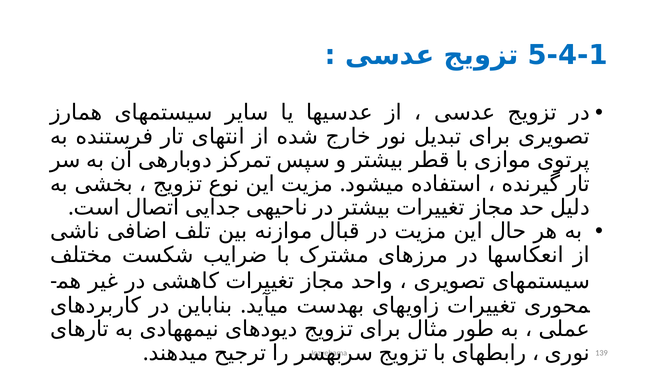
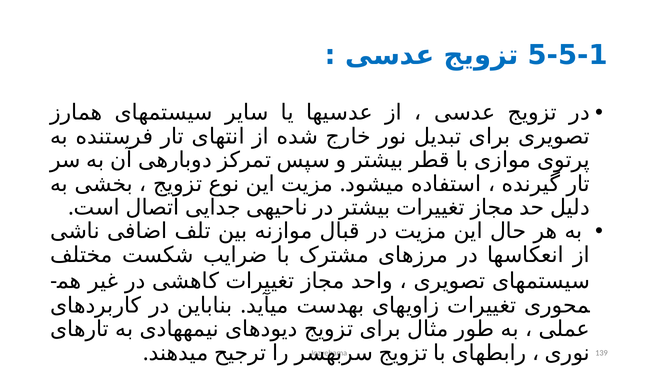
5-4-1: 5-4-1 -> 5-5-1 (568, 55)
